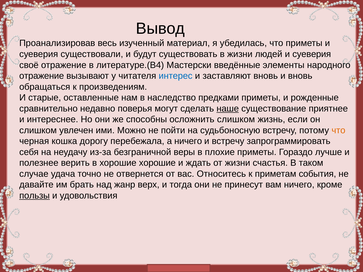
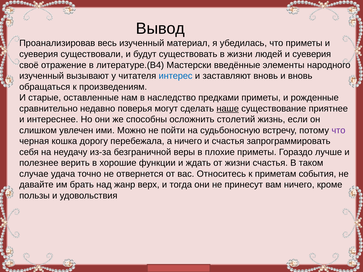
отражение: отражение -> изученный (42, 76)
осложнить слишком: слишком -> столетий (236, 120)
что colour: orange -> purple (338, 130)
и встречу: встречу -> счастья (228, 141)
хорошие хорошие: хорошие -> функции (157, 163)
пользы underline: present -> none (35, 196)
